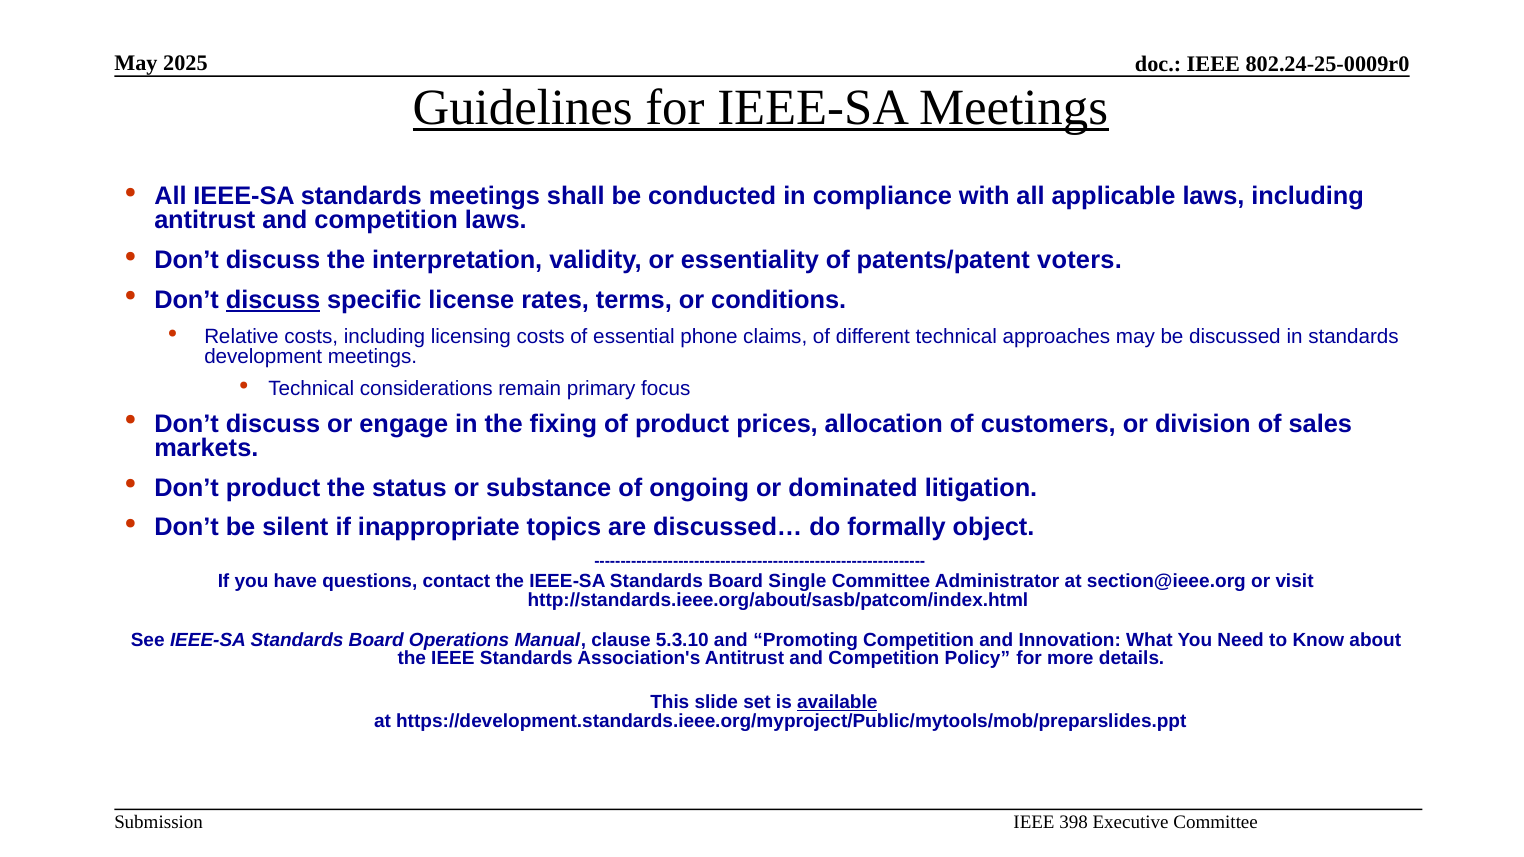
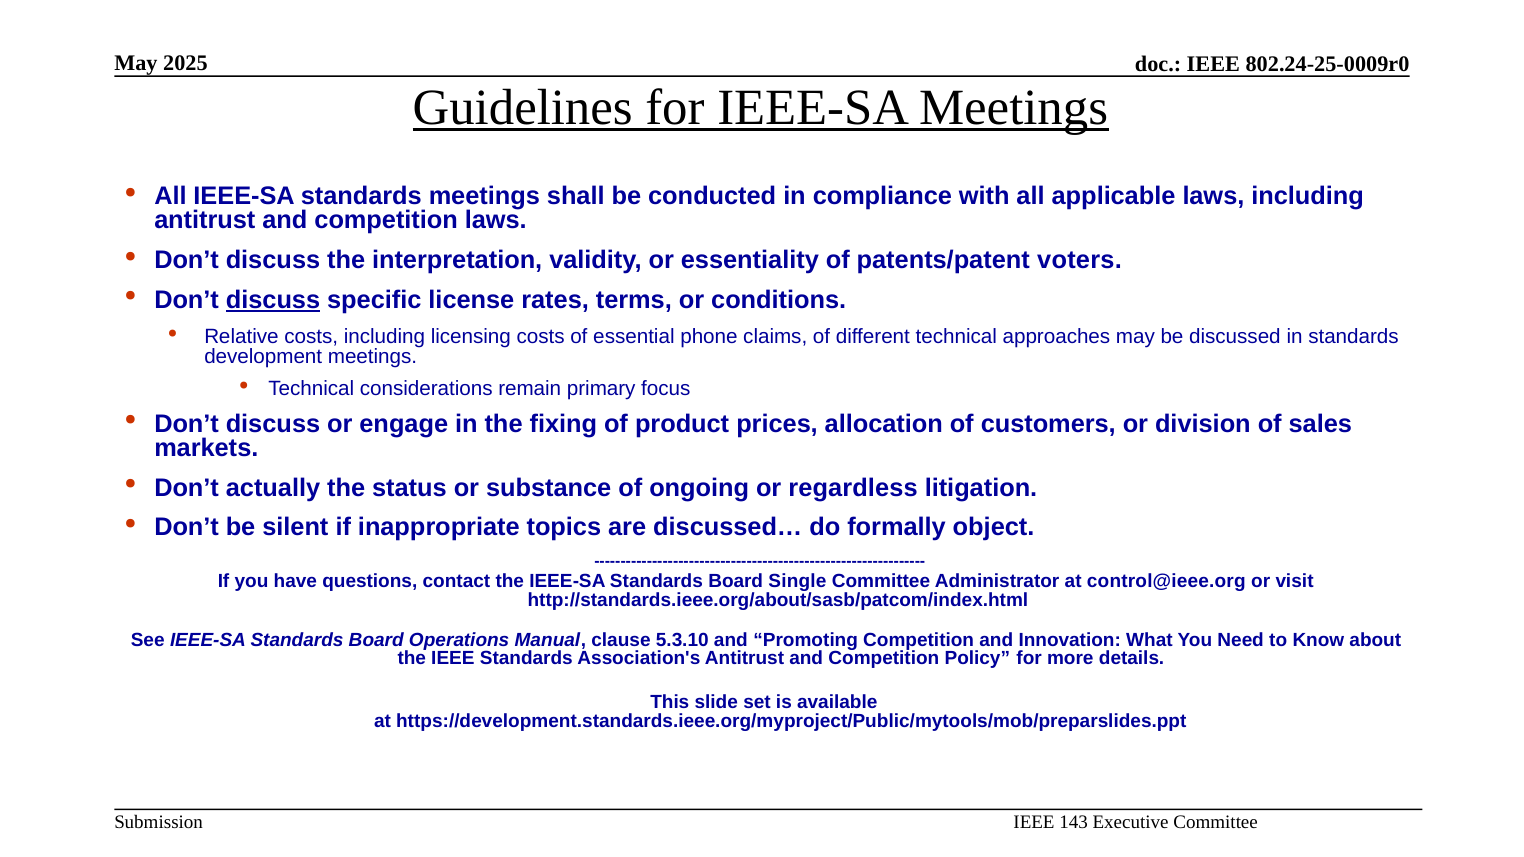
Don’t product: product -> actually (273, 488)
dominated: dominated -> regardless (853, 488)
section@ieee.org: section@ieee.org -> control@ieee.org (1166, 582)
available underline: present -> none (837, 703)
398: 398 -> 143 (1074, 822)
